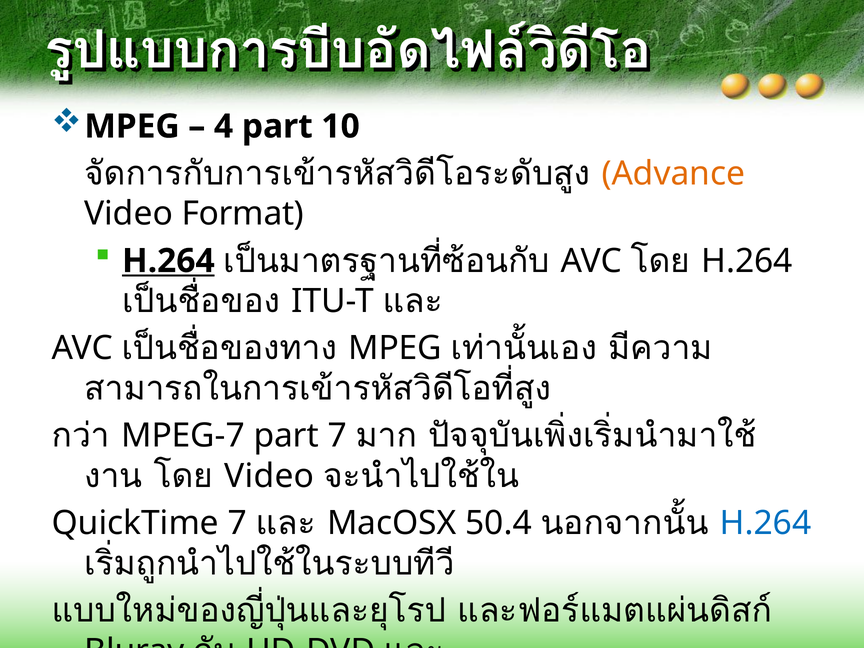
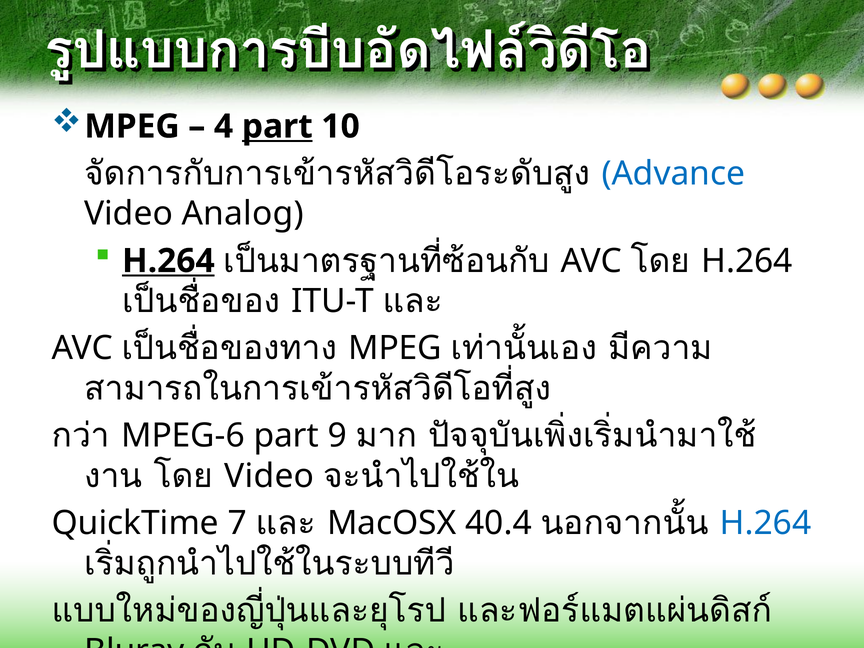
part underline: none -> present (277, 126)
Advance colour: orange -> blue (673, 174)
Format: Format -> Analog (243, 214)
MPEG-7: MPEG-7 -> MPEG-6 (183, 436)
part 7: 7 -> 9 (337, 436)
50.4: 50.4 -> 40.4 (499, 523)
